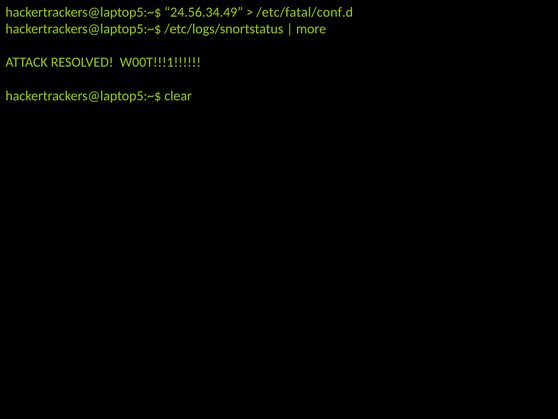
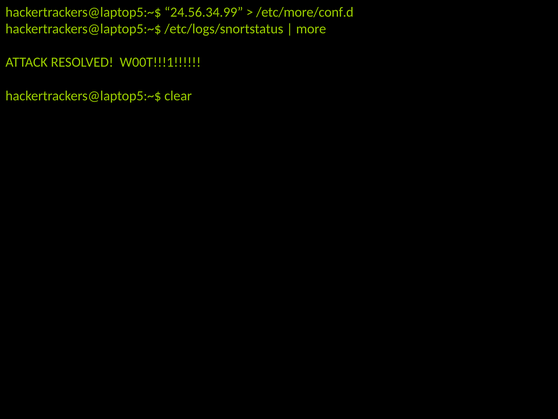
24.56.34.49: 24.56.34.49 -> 24.56.34.99 (204, 12)
/etc/fatal/conf.d: /etc/fatal/conf.d -> /etc/more/conf.d (305, 12)
